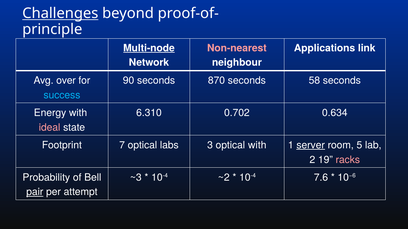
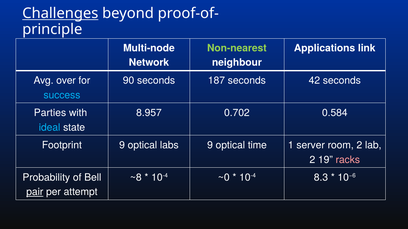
Multi-node underline: present -> none (149, 48)
Non-nearest colour: pink -> light green (237, 48)
870: 870 -> 187 (216, 81)
58: 58 -> 42 (314, 81)
Energy: Energy -> Parties (50, 113)
6.310: 6.310 -> 8.957 (149, 113)
0.634: 0.634 -> 0.584 (335, 113)
ideal colour: pink -> light blue (50, 128)
Footprint 7: 7 -> 9 (122, 145)
labs 3: 3 -> 9 (210, 145)
optical with: with -> time (257, 145)
server underline: present -> none (311, 145)
room 5: 5 -> 2 (359, 145)
~3: ~3 -> ~8 (136, 178)
~2: ~2 -> ~0 (224, 178)
7.6: 7.6 -> 8.3 (321, 178)
